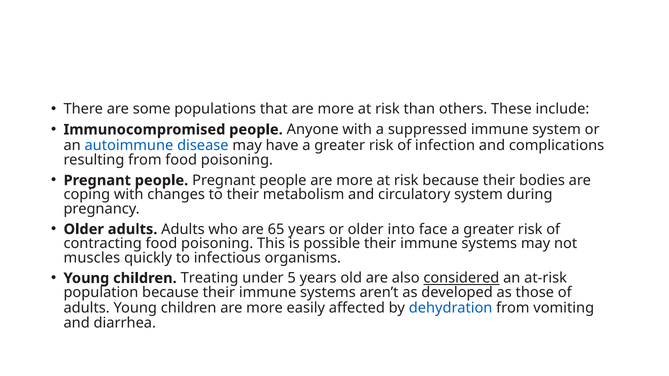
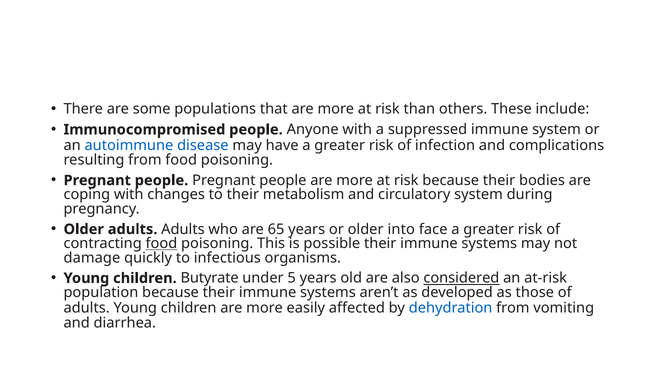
food underline: none -> present (161, 244)
muscles: muscles -> damage (92, 258)
Treating: Treating -> Butyrate (210, 278)
